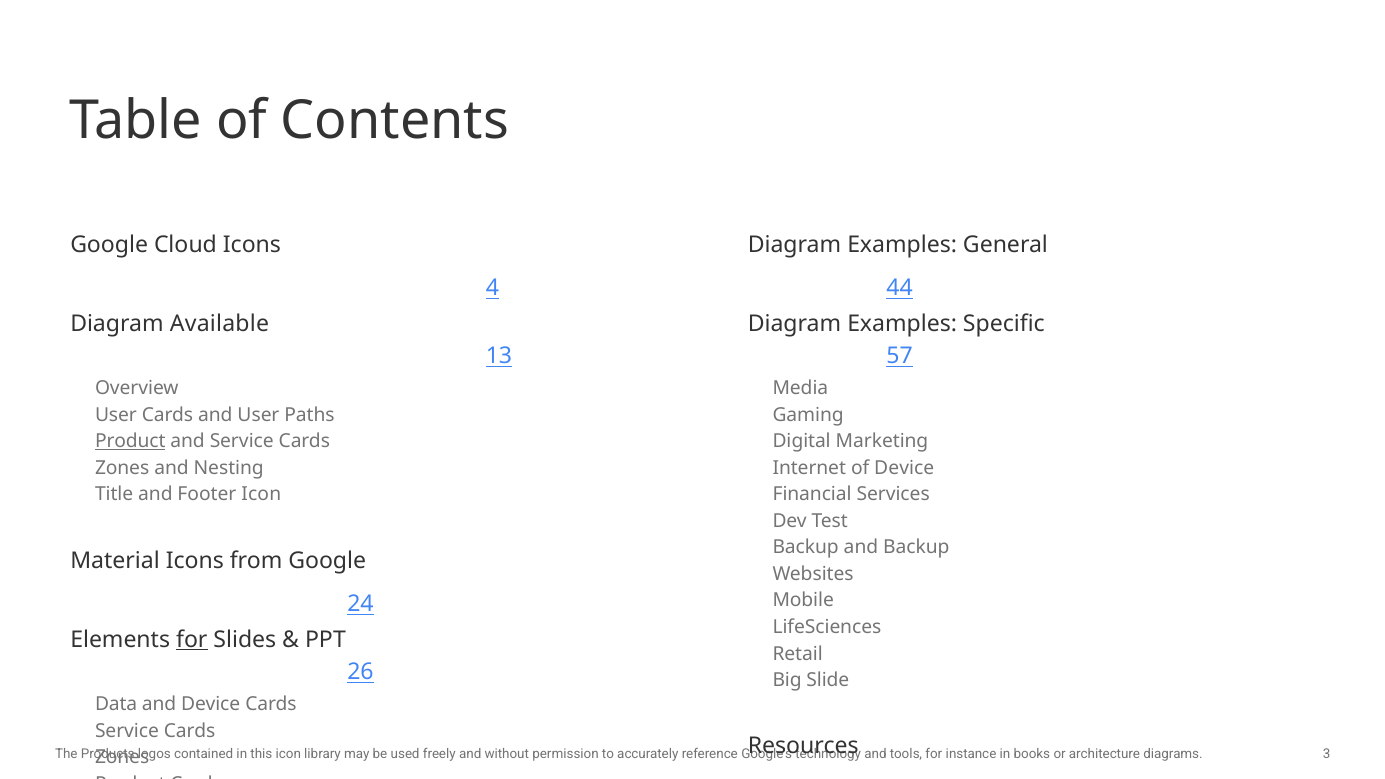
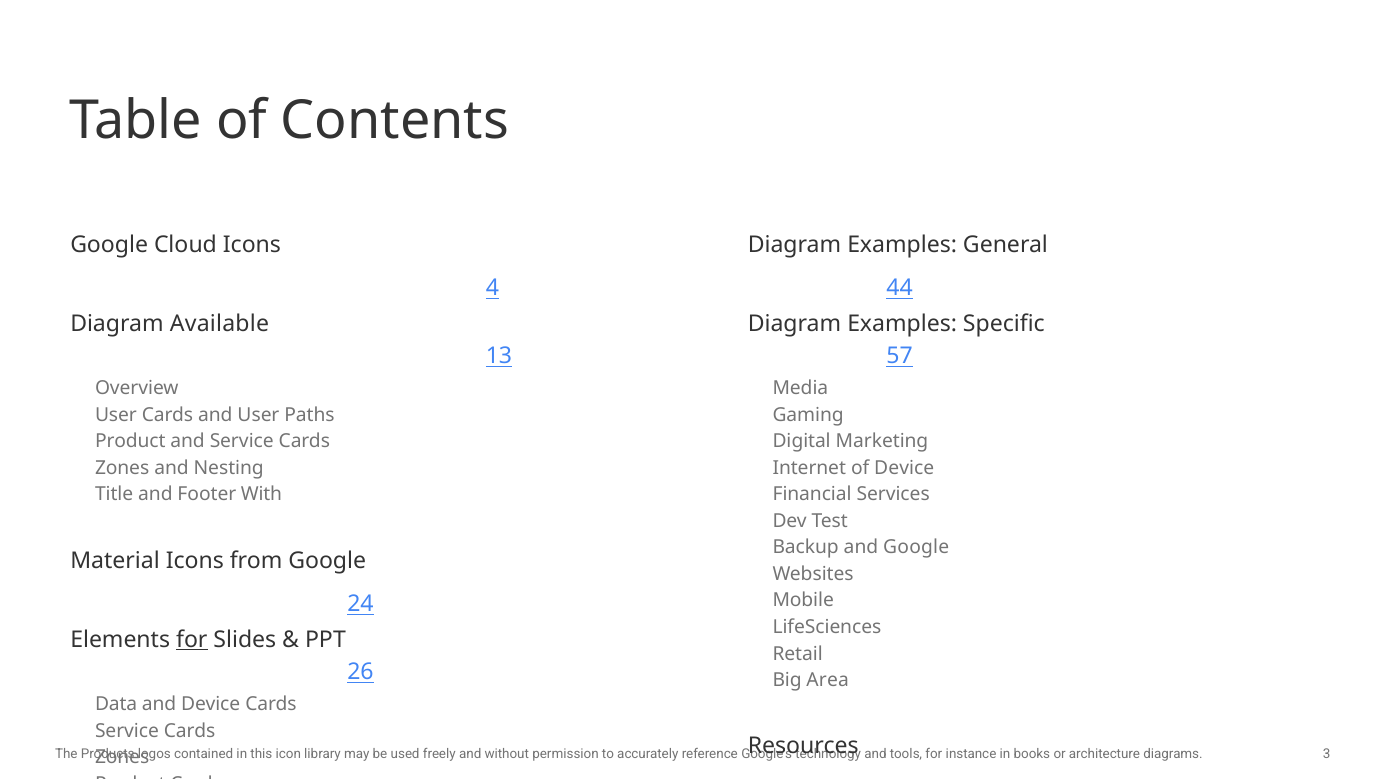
Product underline: present -> none (130, 441)
Footer Icon: Icon -> With (261, 494)
and Backup: Backup -> Google (916, 548)
Slide: Slide -> Area (828, 680)
